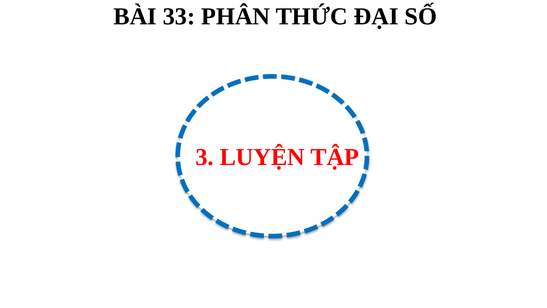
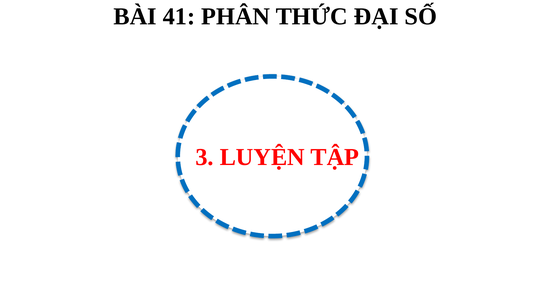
33: 33 -> 41 (179, 16)
